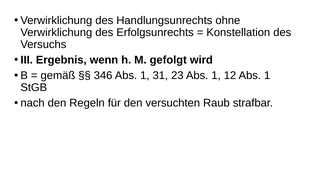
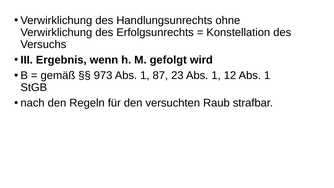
346: 346 -> 973 (103, 75)
31: 31 -> 87 (160, 75)
